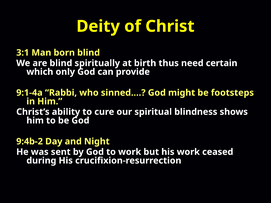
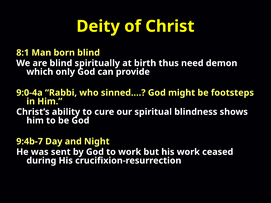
3:1: 3:1 -> 8:1 (23, 53)
certain: certain -> demon (222, 63)
9:1-4a: 9:1-4a -> 9:0-4a (29, 93)
9:4b-2: 9:4b-2 -> 9:4b-7 (30, 142)
